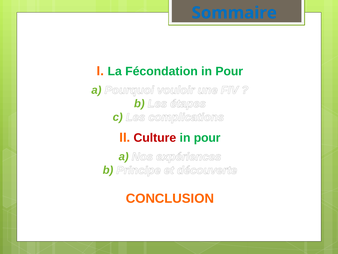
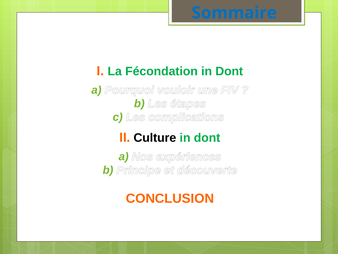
Fécondation in Pour: Pour -> Dont (229, 71)
Culture colour: red -> black (155, 138)
pour: pour -> dont (207, 138)
